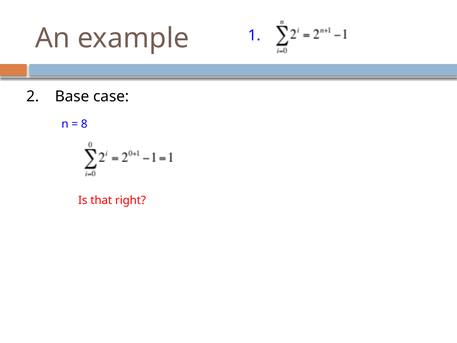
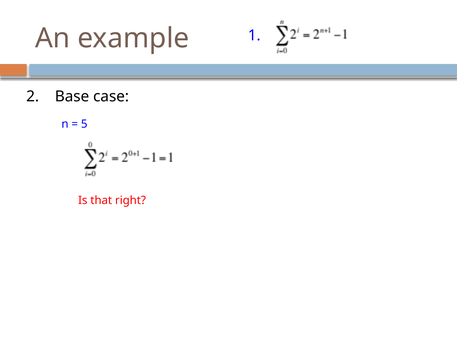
8: 8 -> 5 (84, 124)
